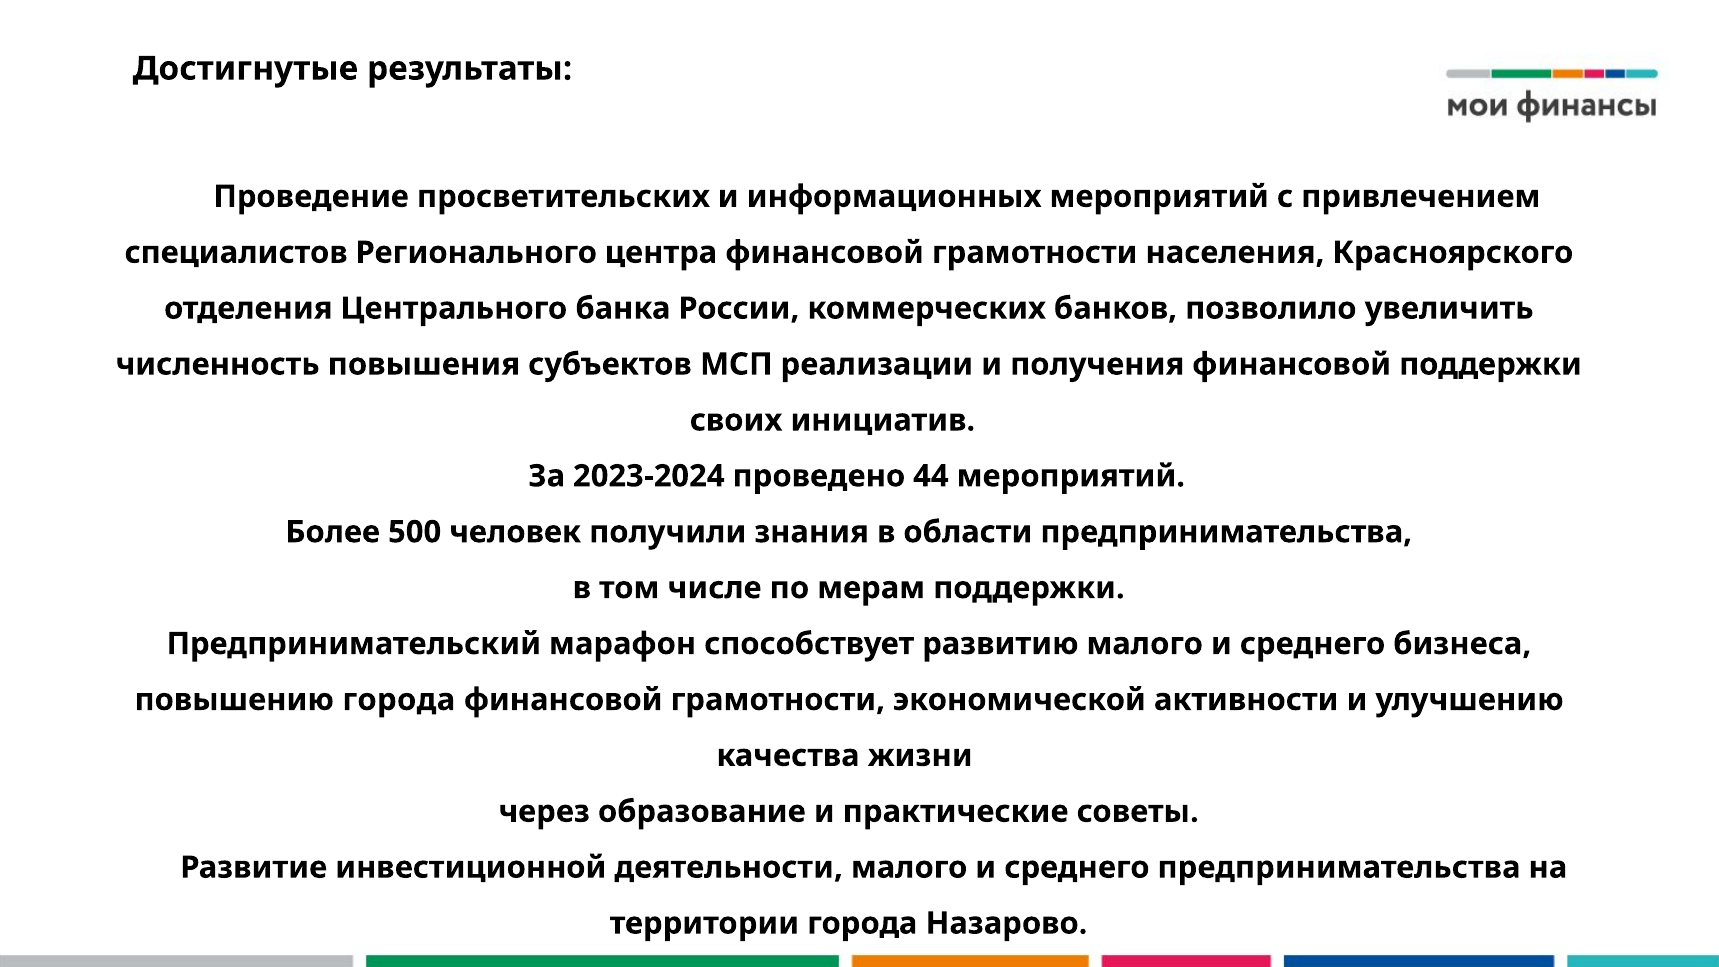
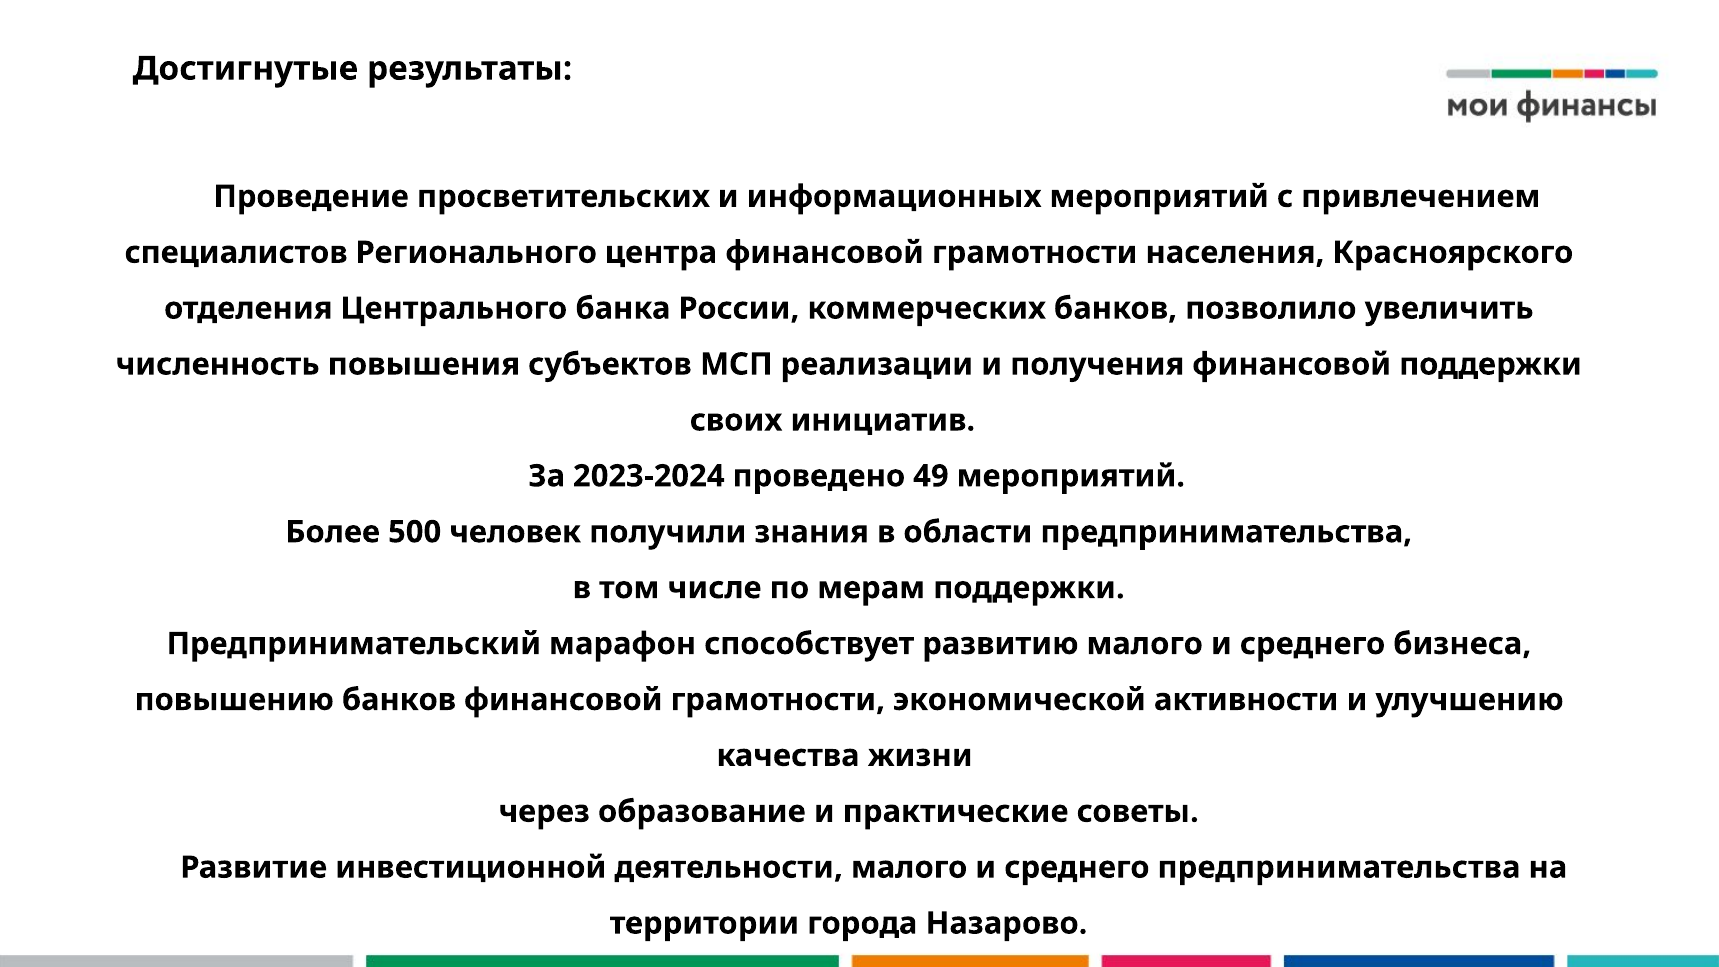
44: 44 -> 49 (931, 476)
повышению города: города -> банков (399, 700)
